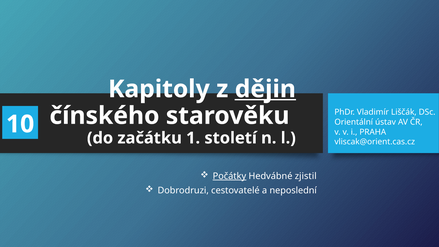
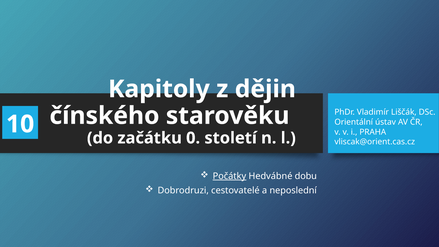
dějin underline: present -> none (265, 89)
1: 1 -> 0 (193, 138)
zjistil: zjistil -> dobu (306, 176)
